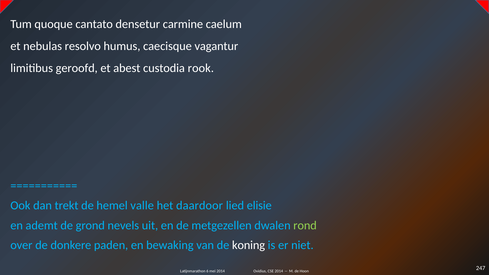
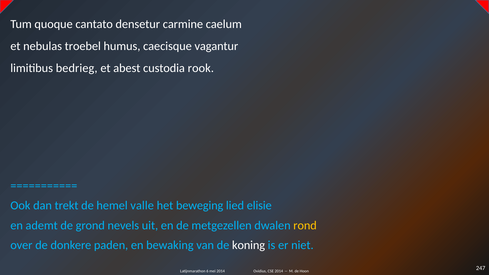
resolvo: resolvo -> troebel (83, 46)
geroofd: geroofd -> bedrieg (77, 68)
daardoor: daardoor -> beweging (200, 206)
rond colour: light green -> yellow (305, 225)
